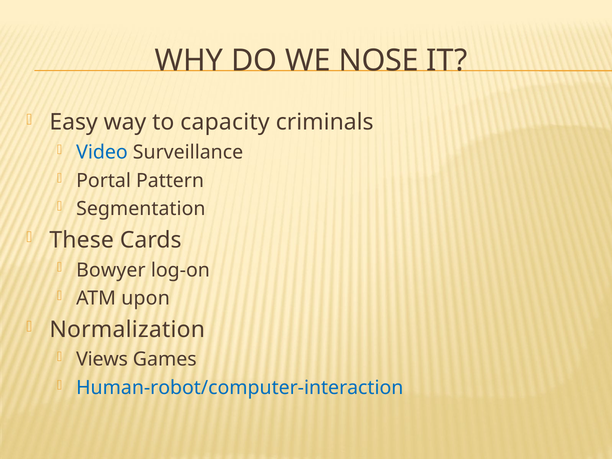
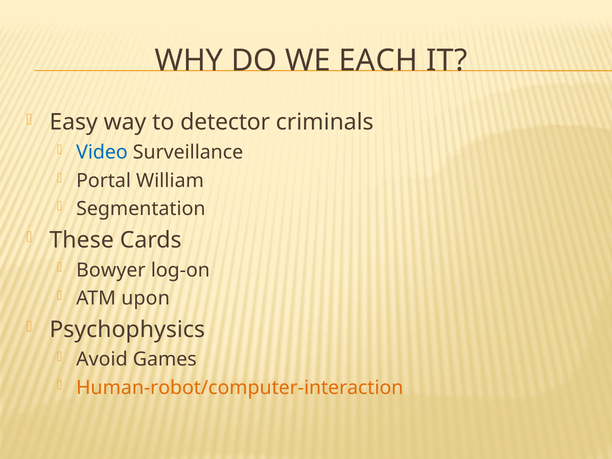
NOSE: NOSE -> EACH (378, 61)
capacity: capacity -> detector (225, 122)
Pattern: Pattern -> William (170, 181)
Normalization: Normalization -> Psychophysics (127, 330)
Views: Views -> Avoid (102, 360)
Human-robot/computer-interaction colour: blue -> orange (240, 388)
